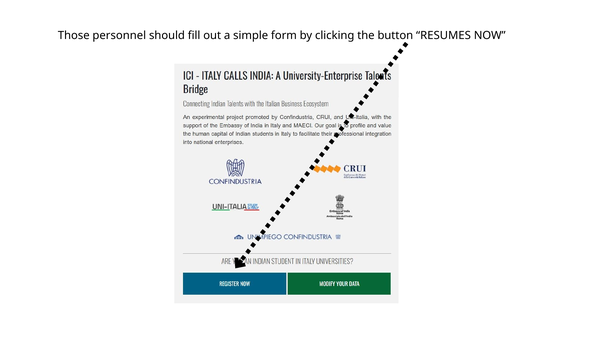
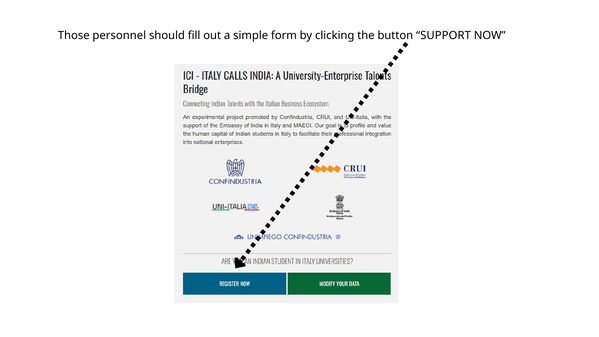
RESUMES: RESUMES -> SUPPORT (443, 36)
